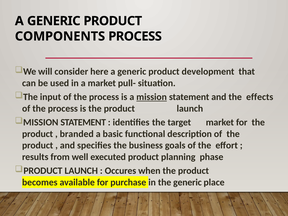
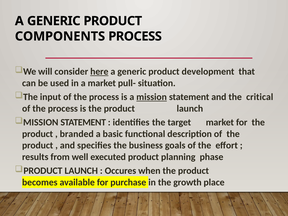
here underline: none -> present (99, 72)
effects: effects -> critical (260, 97)
the generic: generic -> growth (187, 182)
